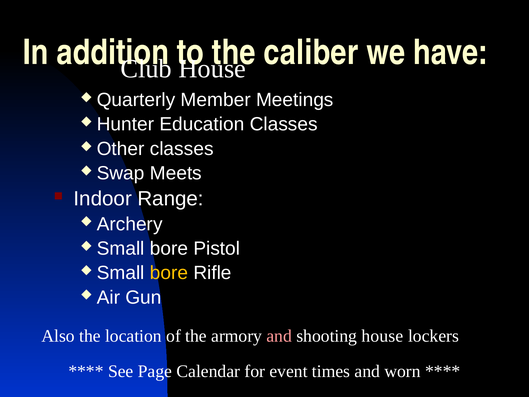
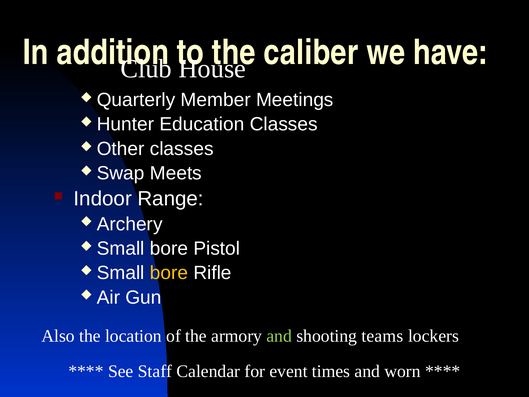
and colour: pink -> light green (279, 336)
shooting house: house -> teams (382, 336)
Page: Page -> Staff (155, 371)
